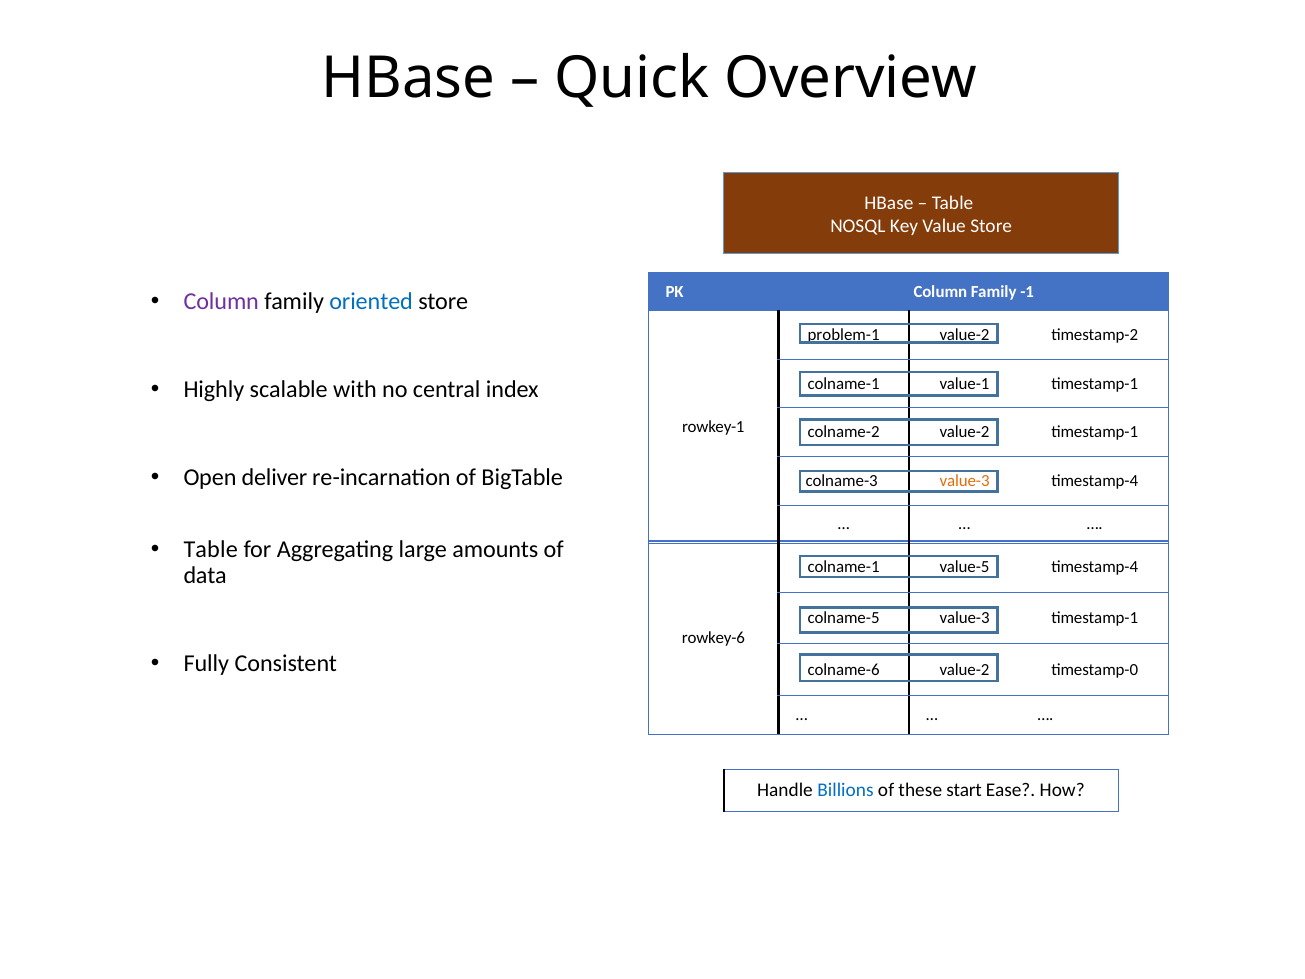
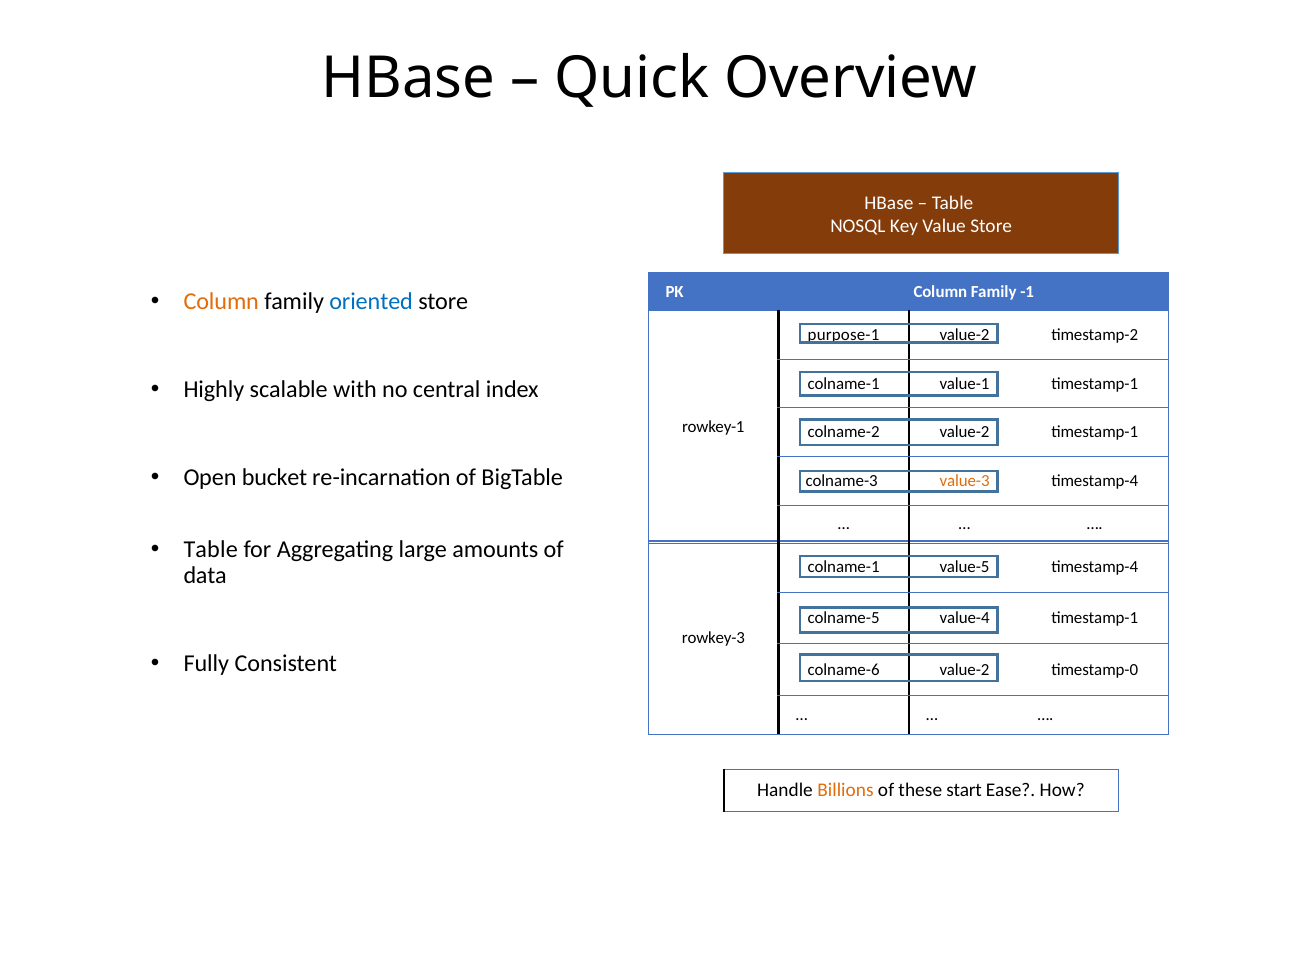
Column colour: purple -> orange (221, 301)
problem-1: problem-1 -> purpose-1 (844, 335)
deliver: deliver -> bucket (275, 478)
colname-5 value-3: value-3 -> value-4 (965, 618)
rowkey-6: rowkey-6 -> rowkey-3 (713, 638)
Billions colour: blue -> orange (846, 790)
